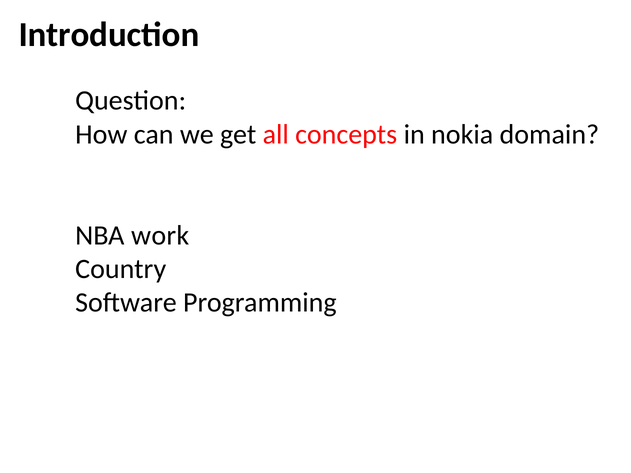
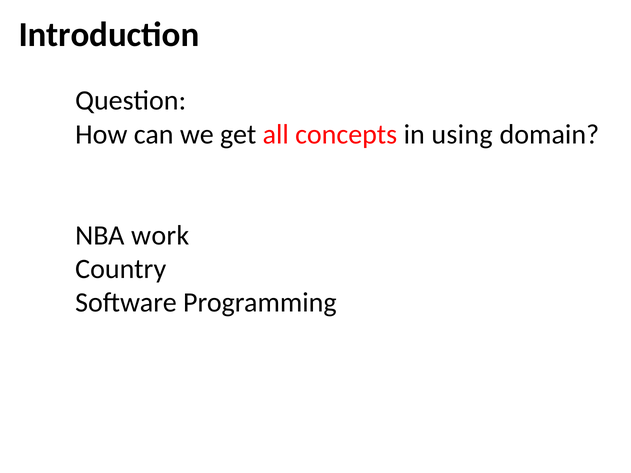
nokia: nokia -> using (462, 134)
